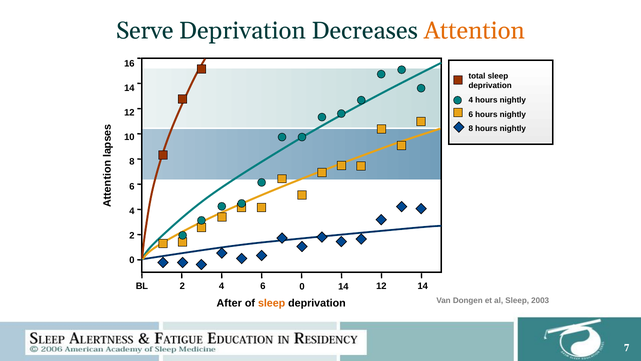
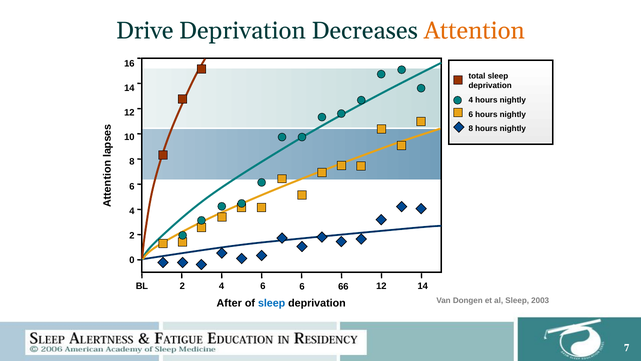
Serve: Serve -> Drive (145, 31)
6 14: 14 -> 66 (343, 286)
4 0: 0 -> 6 (302, 286)
sleep colour: orange -> blue (272, 303)
